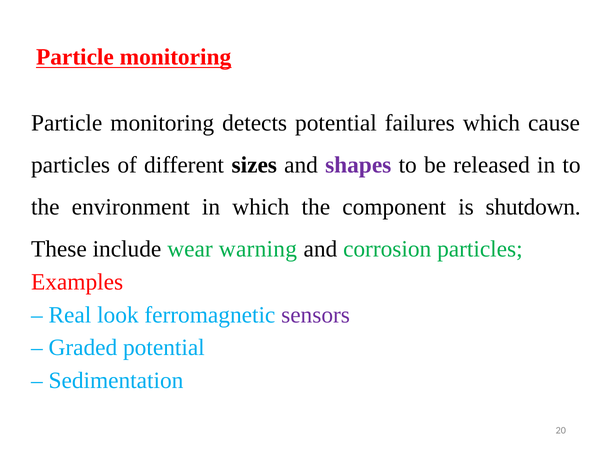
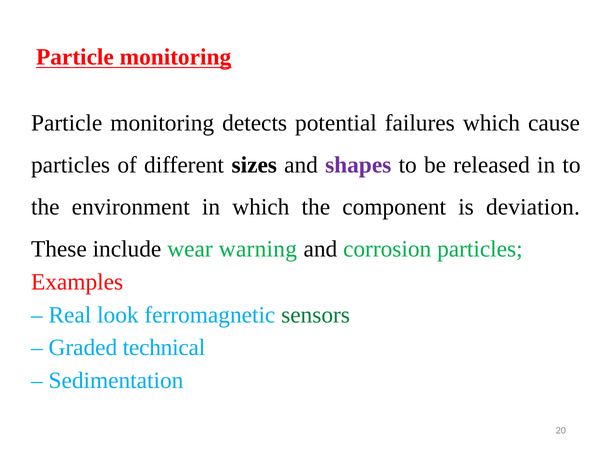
shutdown: shutdown -> deviation (533, 207)
sensors colour: purple -> green (316, 315)
Graded potential: potential -> technical (164, 348)
